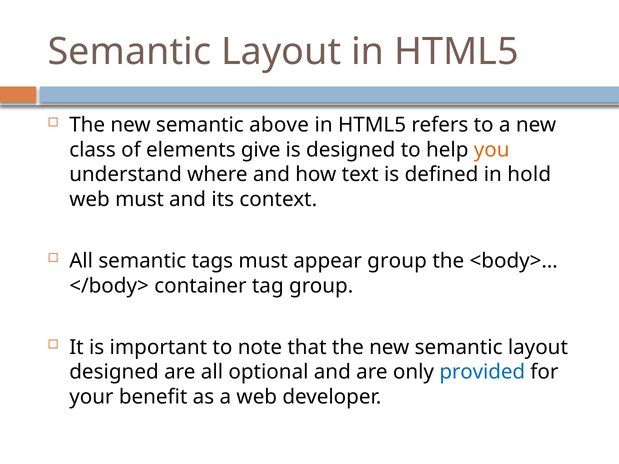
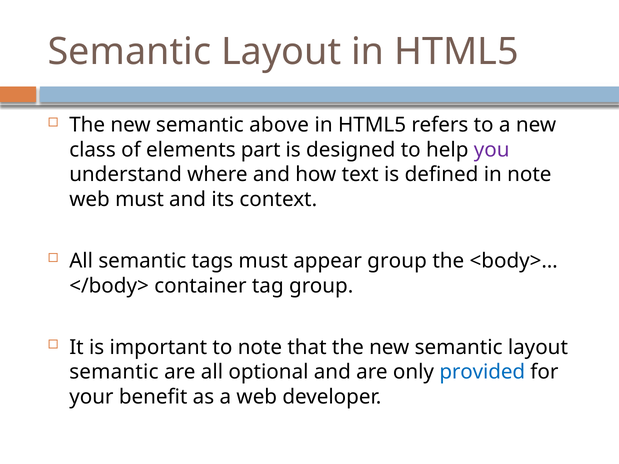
give: give -> part (261, 150)
you colour: orange -> purple (492, 150)
in hold: hold -> note (529, 175)
designed: designed -> semantic (114, 372)
